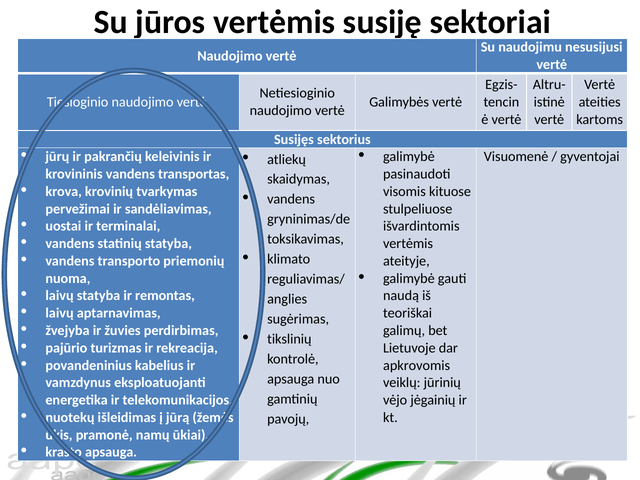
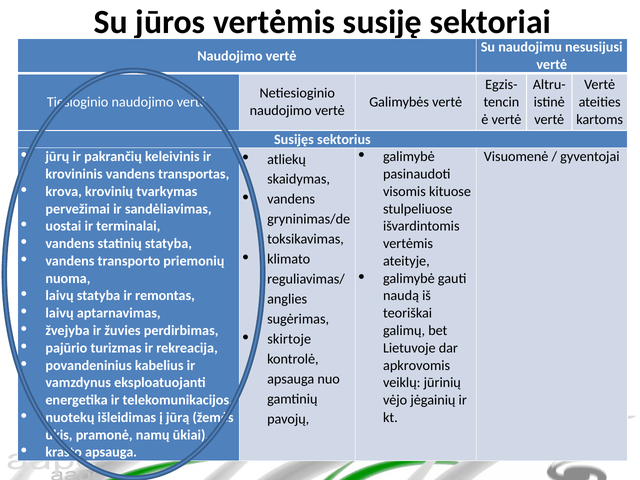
tikslinių: tikslinių -> skirtoje (289, 339)
